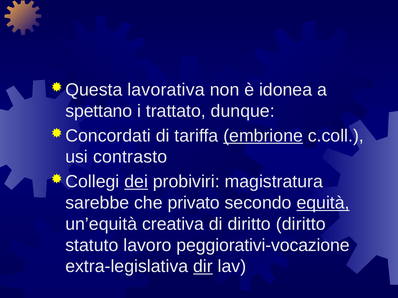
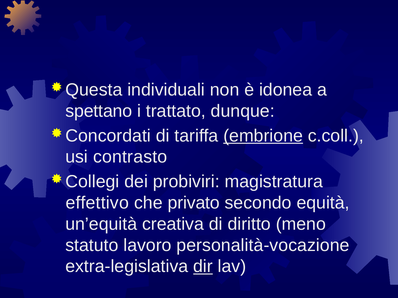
lavorativa: lavorativa -> individuali (166, 90)
dei underline: present -> none (136, 182)
sarebbe: sarebbe -> effettivo (97, 203)
equità underline: present -> none (323, 203)
diritto diritto: diritto -> meno (301, 224)
peggiorativi-vocazione: peggiorativi-vocazione -> personalità-vocazione (263, 246)
